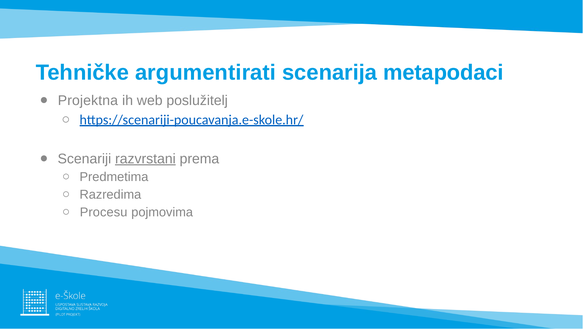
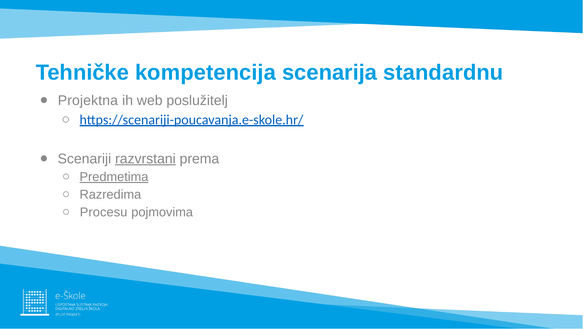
argumentirati: argumentirati -> kompetencija (206, 72)
metapodaci: metapodaci -> standardnu (443, 72)
Predmetima underline: none -> present (114, 177)
